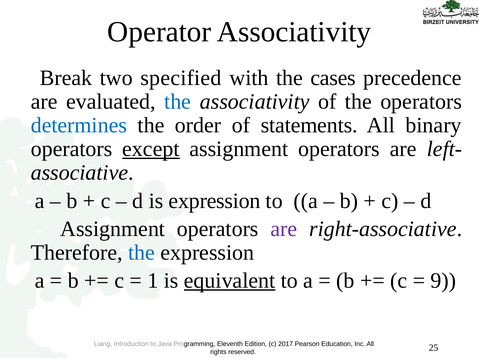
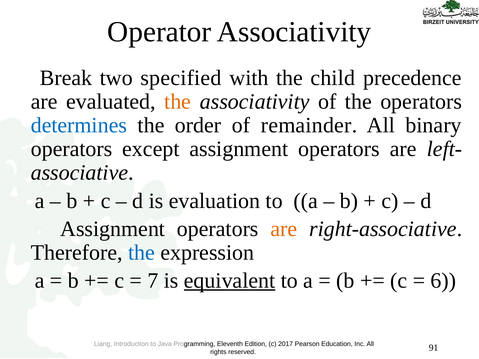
cases: cases -> child (333, 78)
the colour: blue -> orange (178, 102)
statements: statements -> remainder (309, 125)
except underline: present -> none (151, 149)
is expression: expression -> evaluation (214, 201)
are colour: purple -> orange (284, 229)
1: 1 -> 7 (153, 281)
9: 9 -> 6 (443, 281)
25: 25 -> 91 (434, 348)
